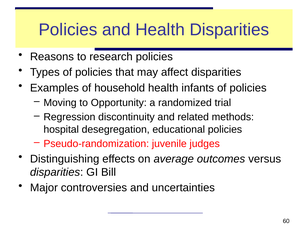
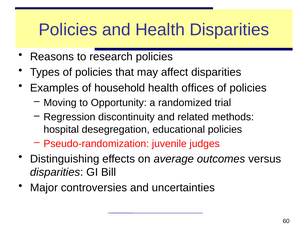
infants: infants -> offices (198, 88)
